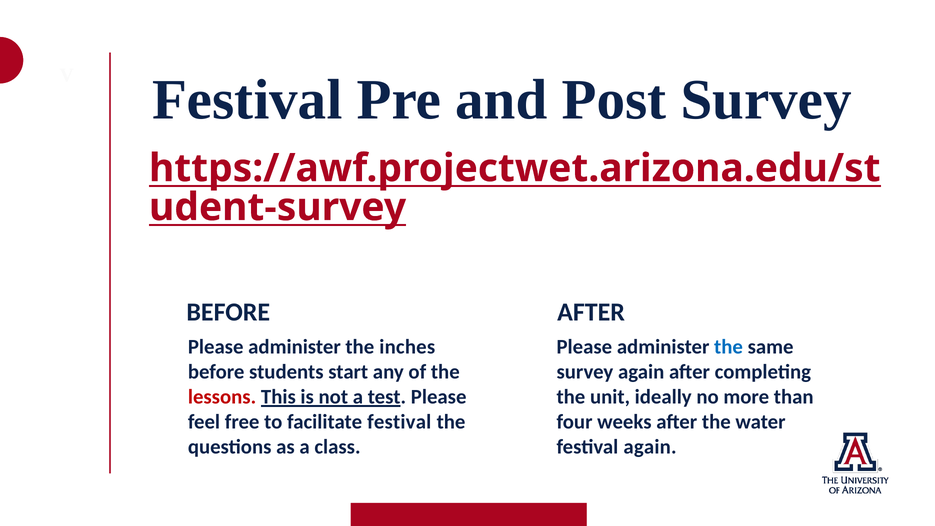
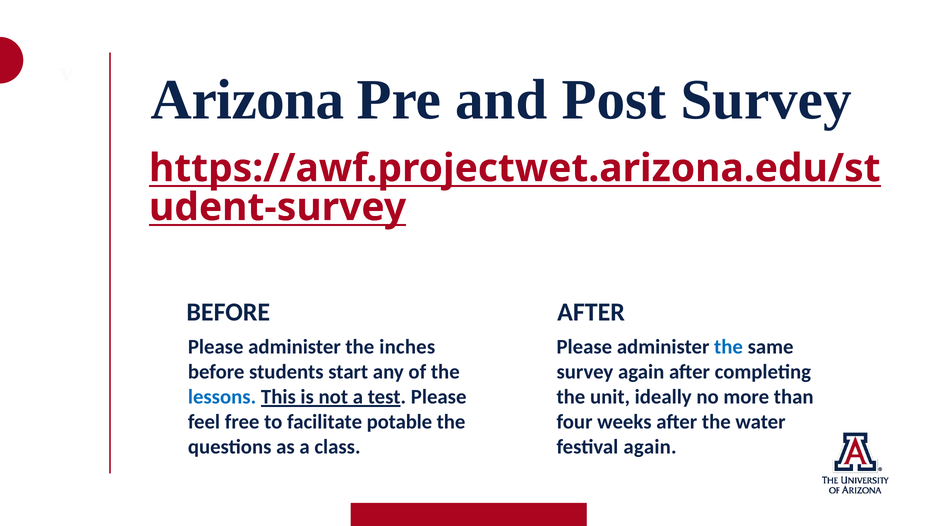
Festival: Festival -> Arizona (247, 100)
lessons colour: red -> blue (222, 397)
facilitate festival: festival -> potable (399, 422)
